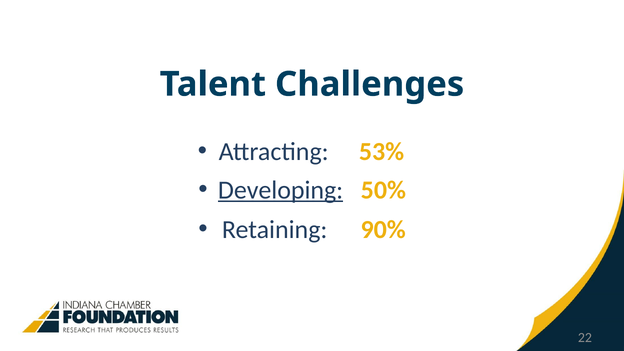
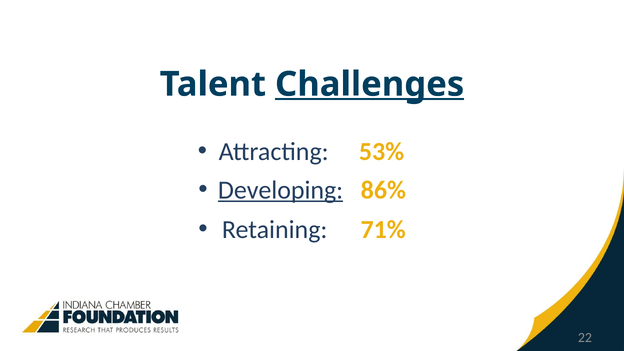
Challenges underline: none -> present (370, 84)
50%: 50% -> 86% (383, 190)
90%: 90% -> 71% (383, 230)
